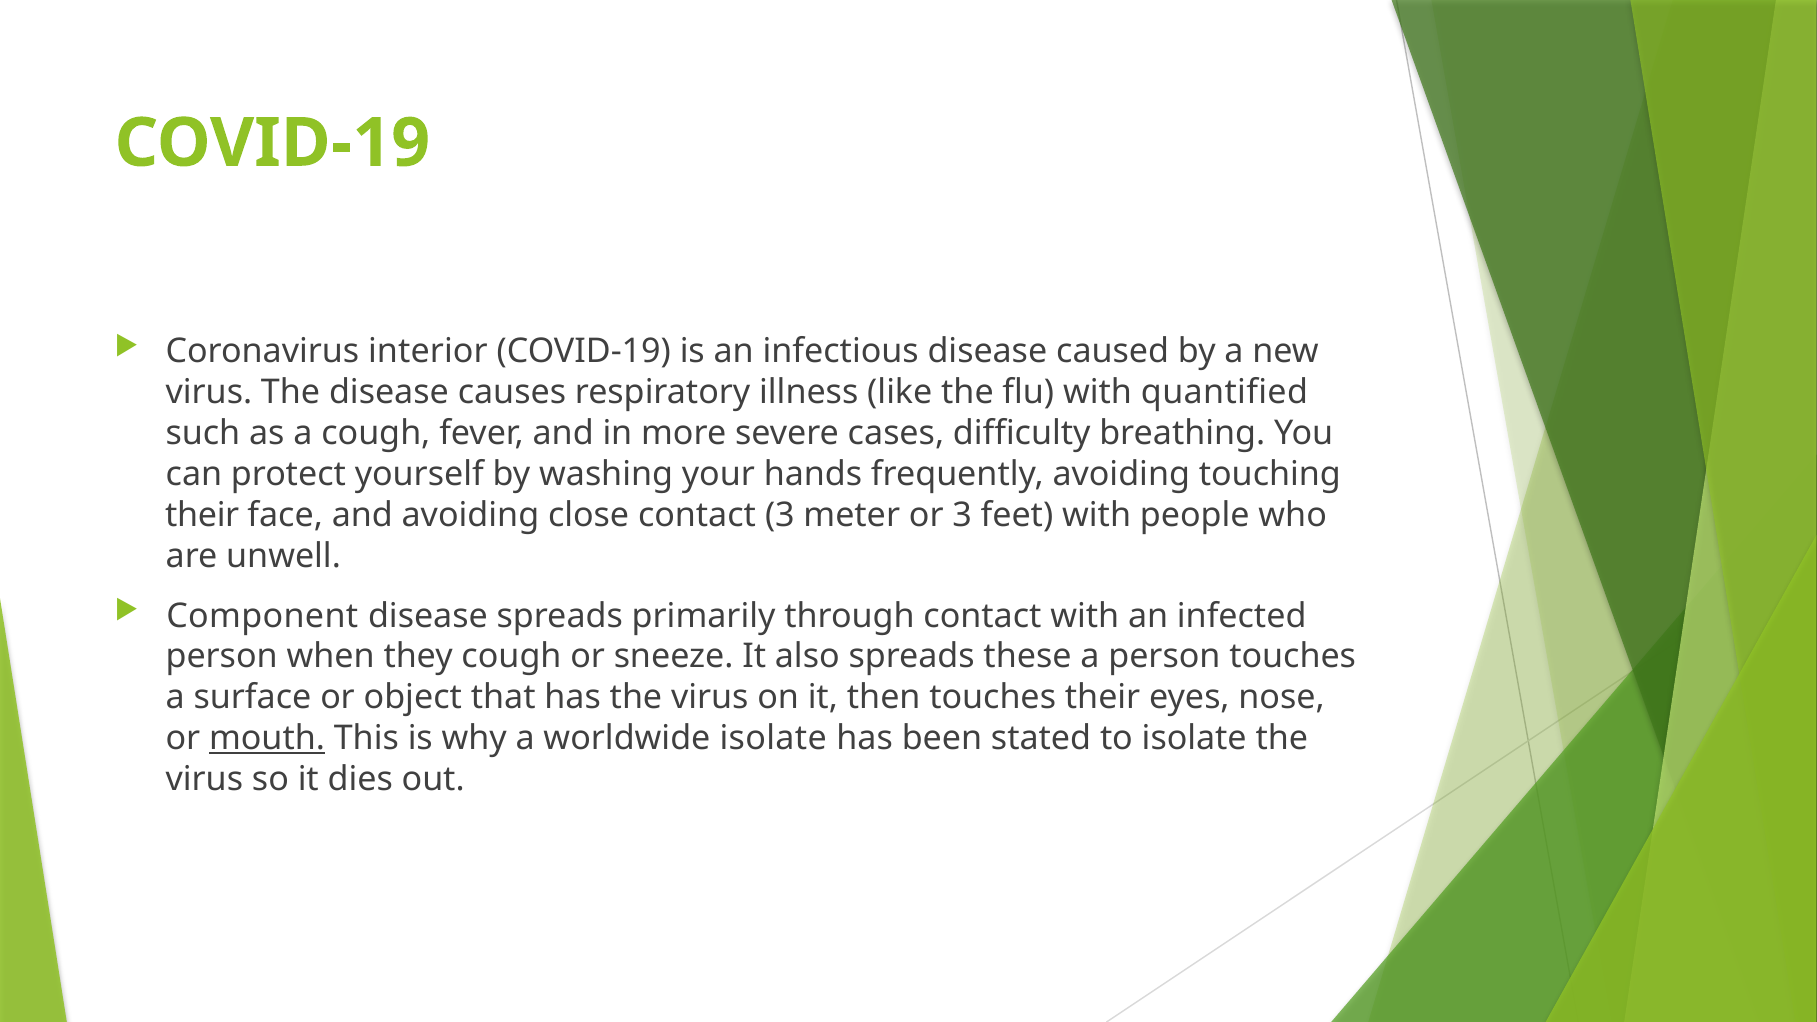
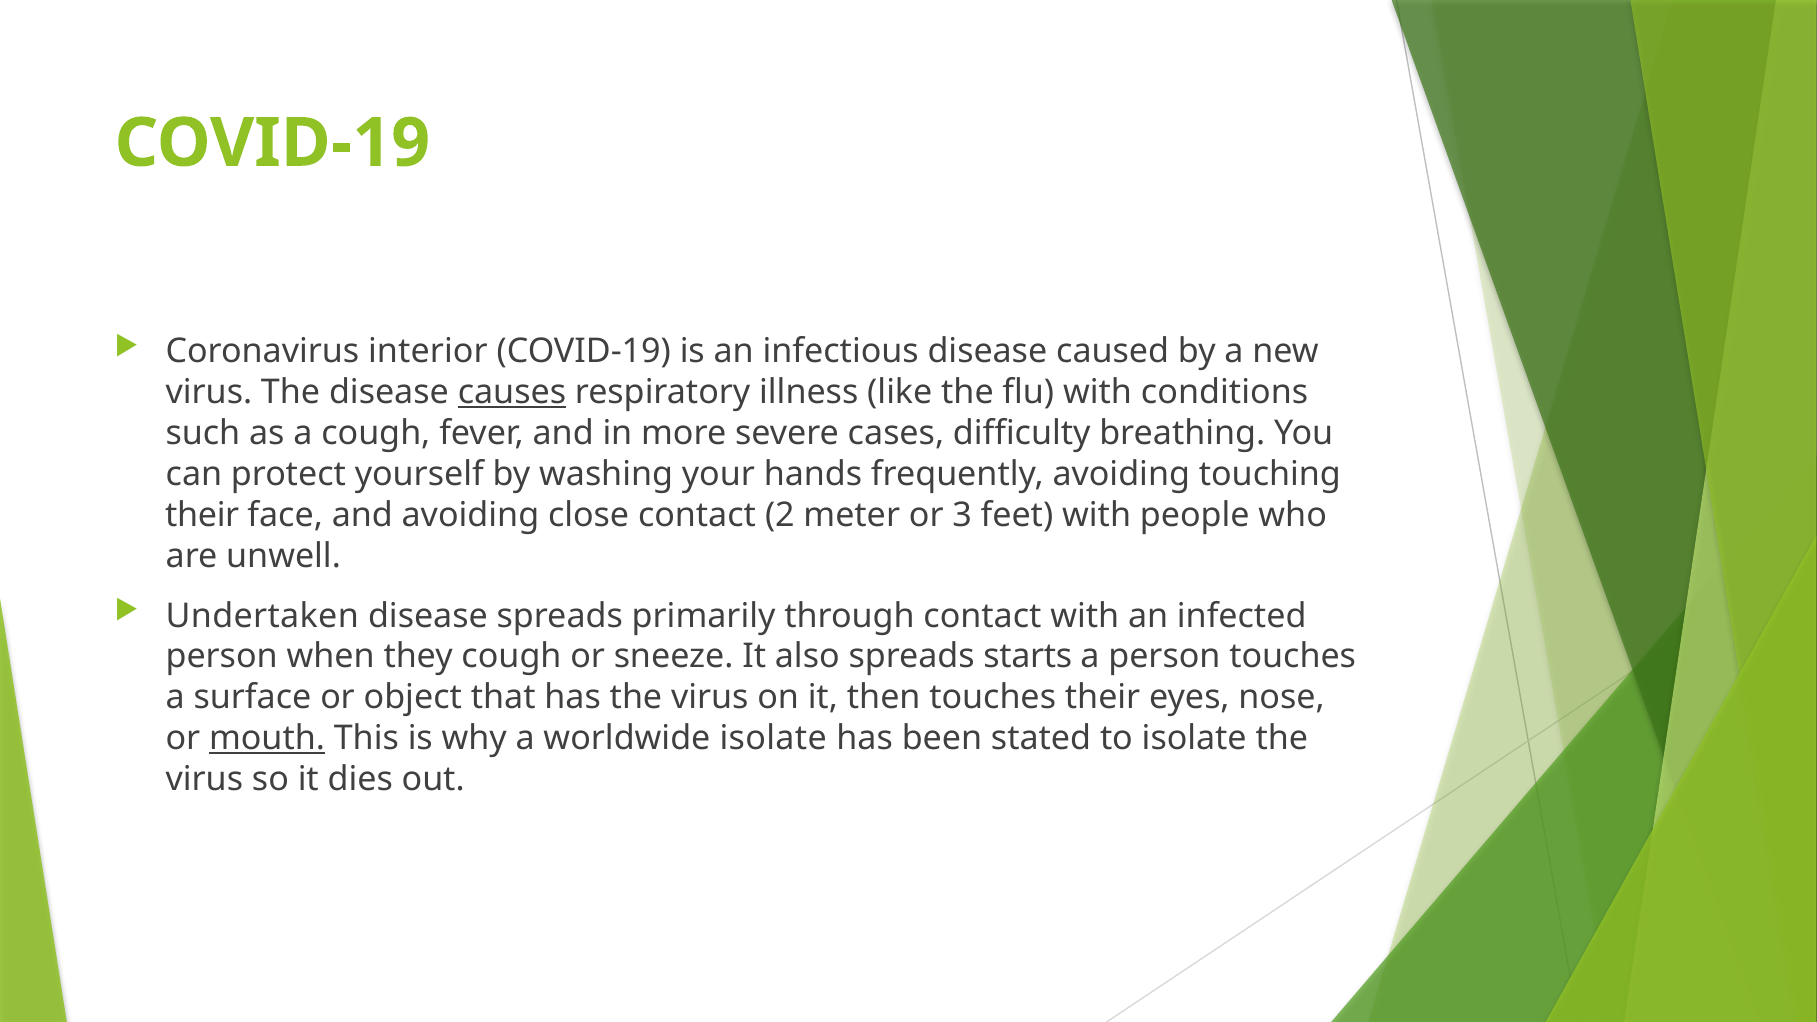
causes underline: none -> present (512, 393)
quantified: quantified -> conditions (1225, 393)
contact 3: 3 -> 2 (780, 515)
Component: Component -> Undertaken (262, 616)
these: these -> starts (1028, 657)
